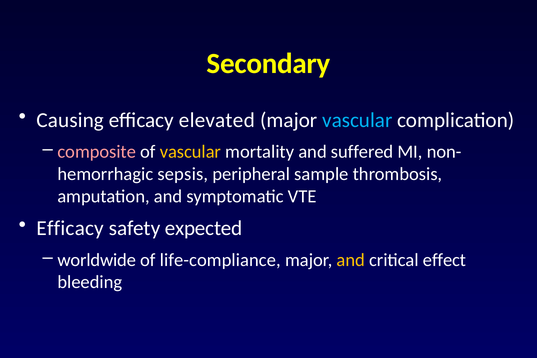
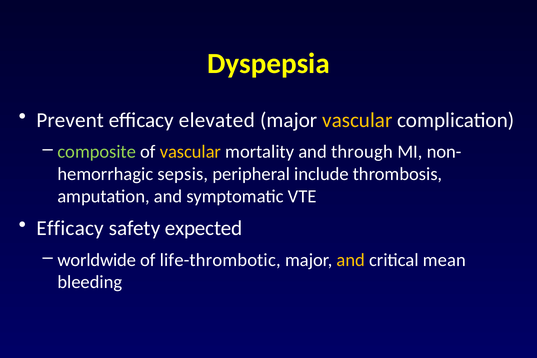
Secondary: Secondary -> Dyspepsia (268, 64)
Causing: Causing -> Prevent (70, 120)
vascular colour: light blue -> yellow (357, 120)
composite colour: pink -> light green (97, 152)
suffered: suffered -> through (362, 152)
sample: sample -> include (321, 174)
life-compliance: life-compliance -> life-thrombotic (220, 260)
effect: effect -> mean (444, 260)
